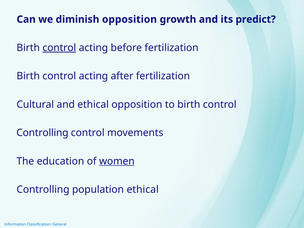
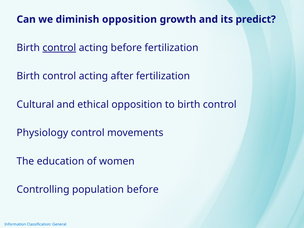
Controlling: Controlling -> Physiology (42, 133)
women underline: present -> none (117, 161)
population ethical: ethical -> before (143, 190)
